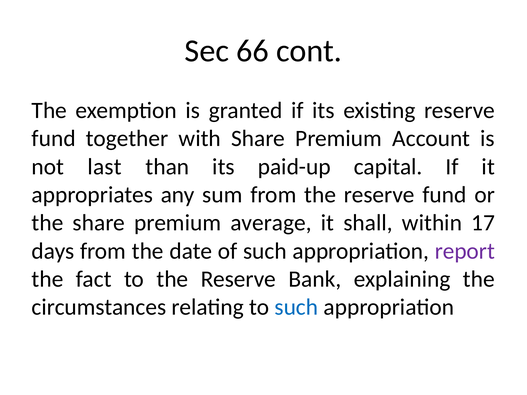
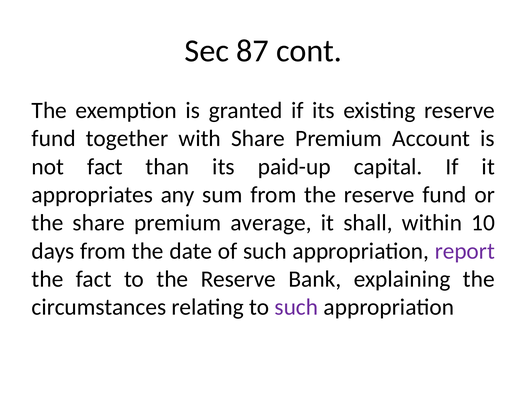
66: 66 -> 87 (253, 51)
not last: last -> fact (105, 167)
17: 17 -> 10 (483, 223)
such colour: blue -> purple (296, 307)
